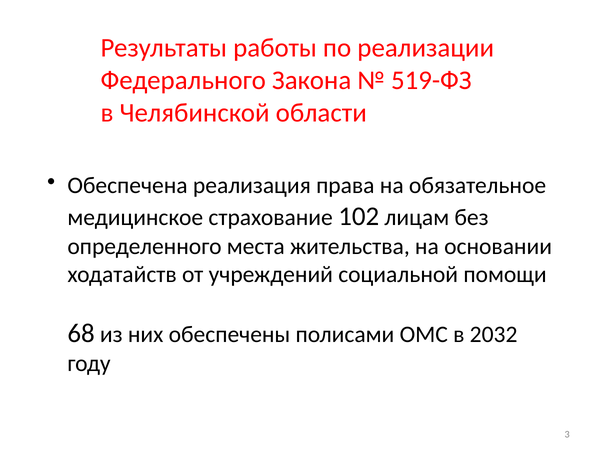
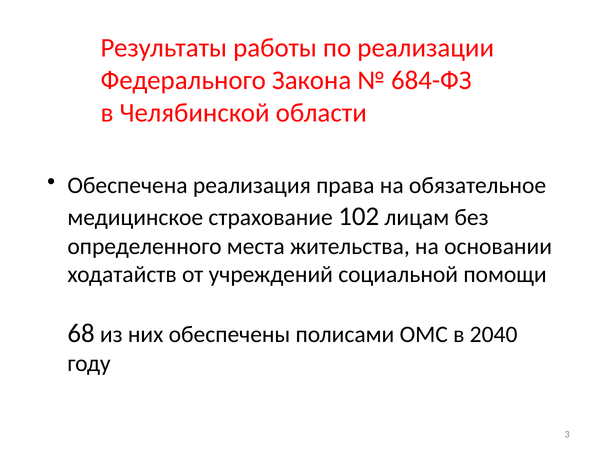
519-ФЗ: 519-ФЗ -> 684-ФЗ (431, 80)
2032: 2032 -> 2040 (494, 334)
